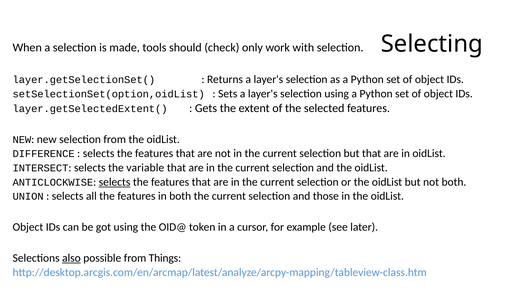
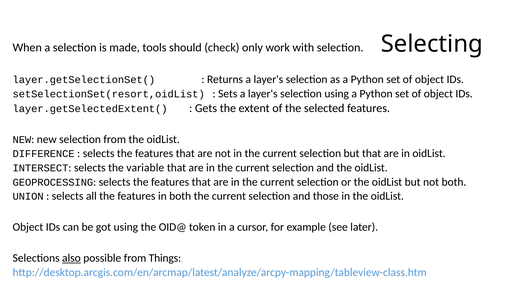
setSelectionSet(option,oidList: setSelectionSet(option,oidList -> setSelectionSet(resort,oidList (109, 94)
ANTICLOCKWISE: ANTICLOCKWISE -> GEOPROCESSING (53, 182)
selects underline: present -> none (115, 182)
